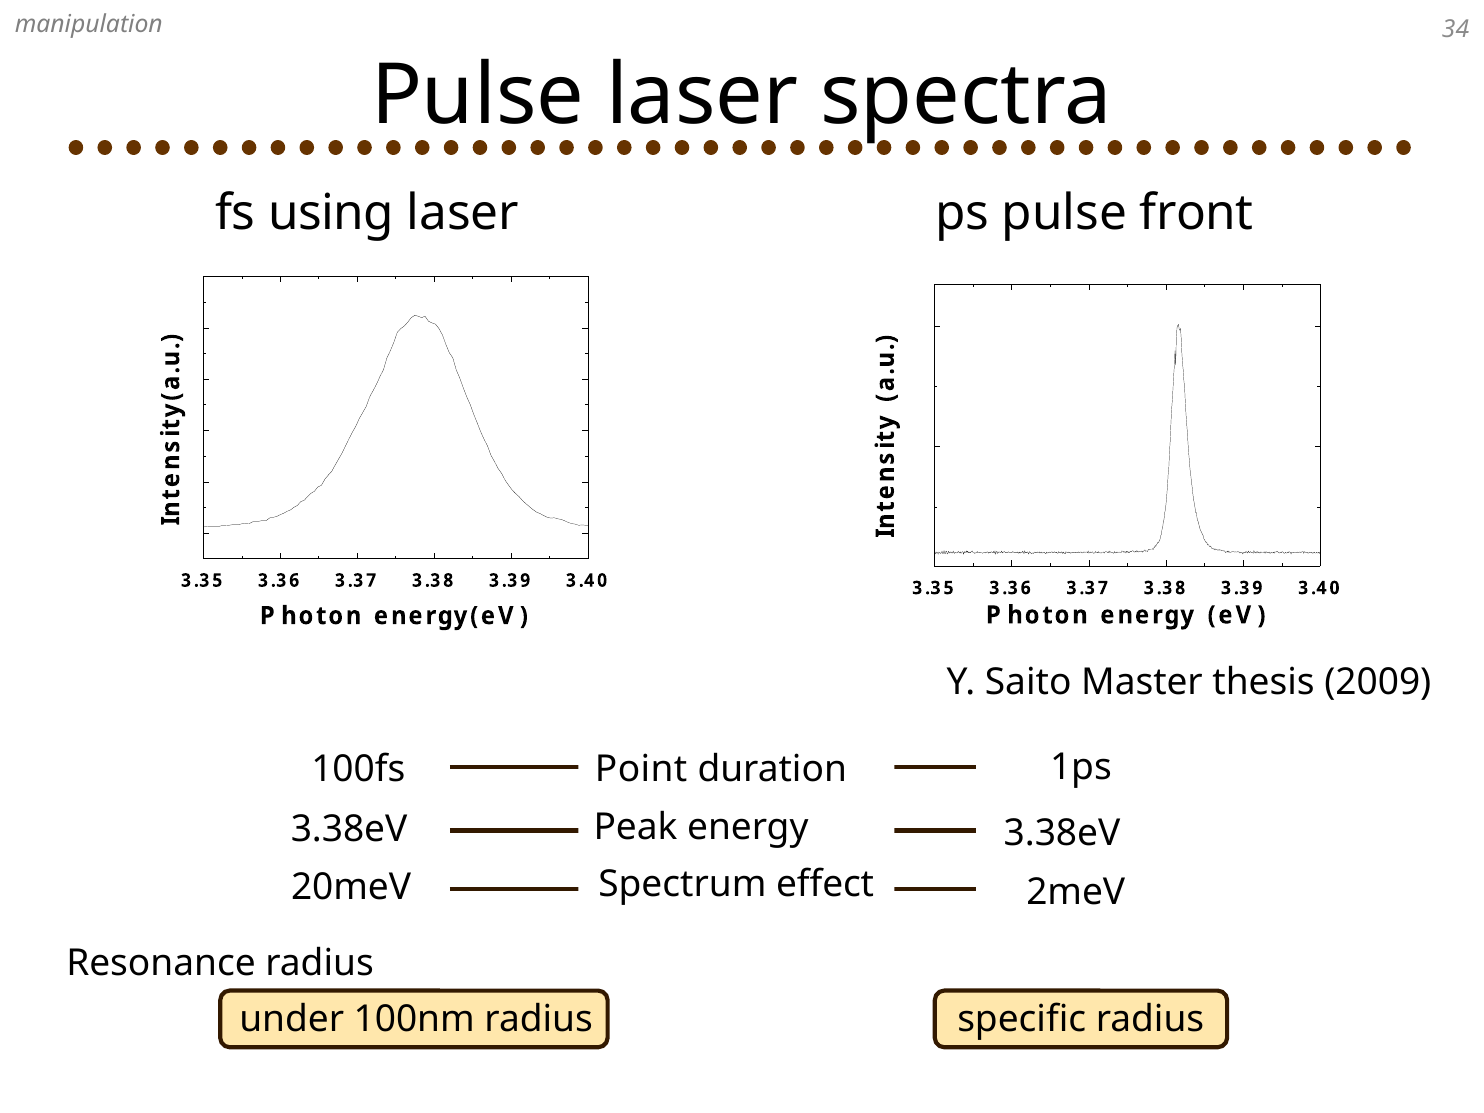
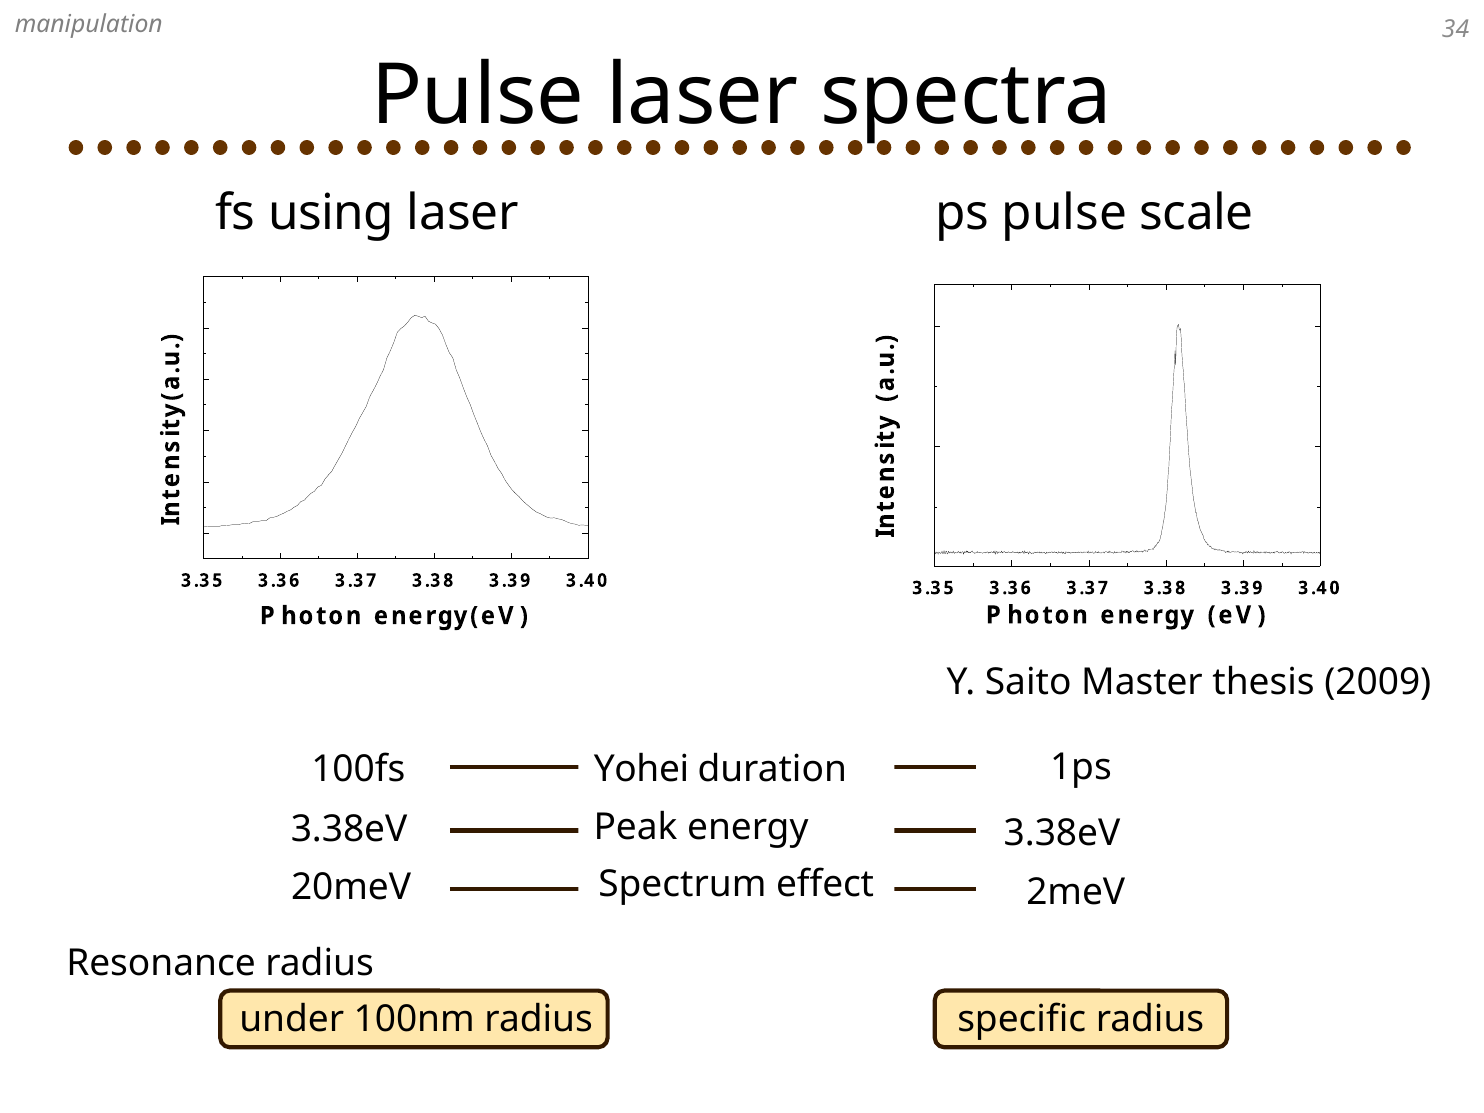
front: front -> scale (1197, 213)
Point: Point -> Yohei (641, 769)
